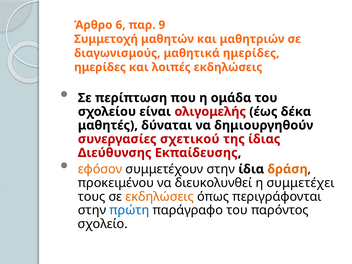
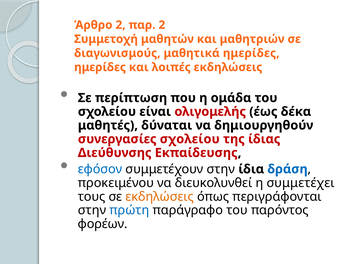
Άρθρο 6: 6 -> 2 (121, 25)
παρ 9: 9 -> 2 (162, 25)
συνεργασίες σχετικού: σχετικού -> σχολείου (190, 139)
εφόσον colour: orange -> blue (100, 169)
δράση colour: orange -> blue (288, 169)
σχολείο: σχολείο -> φορέων (103, 224)
